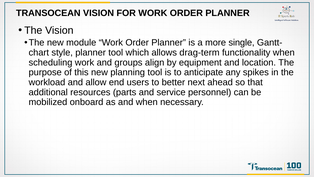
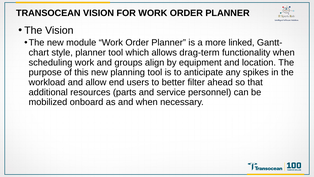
single: single -> linked (242, 43)
next: next -> filter (196, 82)
